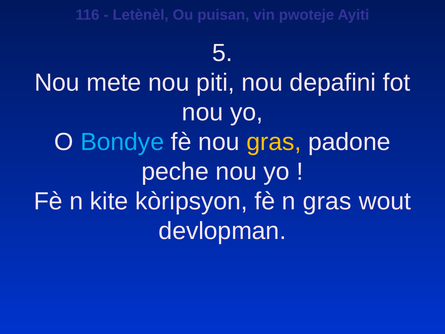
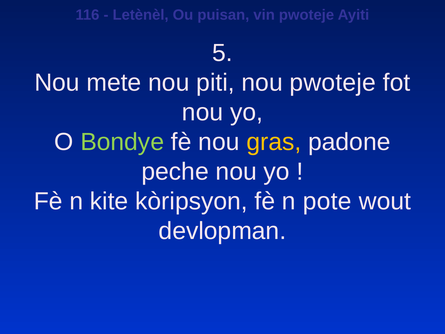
nou depafini: depafini -> pwoteje (333, 83)
Bondye colour: light blue -> light green (122, 142)
n gras: gras -> pote (327, 201)
